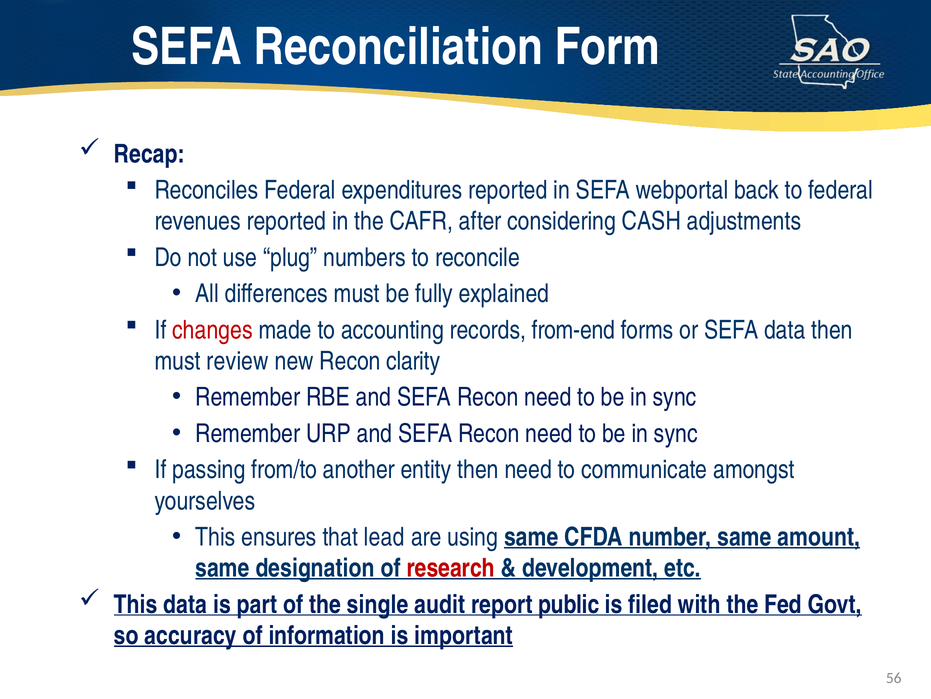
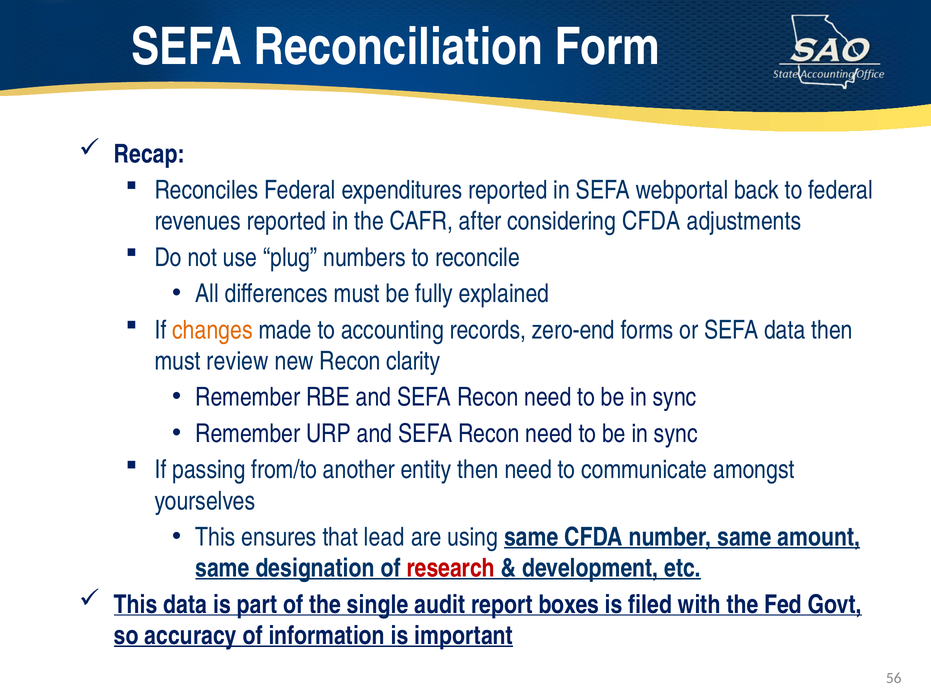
considering CASH: CASH -> CFDA (651, 221)
changes colour: red -> orange (213, 330)
from-end: from-end -> zero-end (573, 330)
public: public -> boxes (569, 604)
